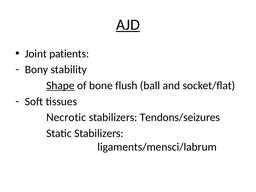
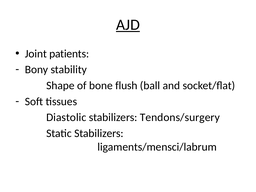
Shape underline: present -> none (60, 86)
Necrotic: Necrotic -> Diastolic (66, 117)
Tendons/seizures: Tendons/seizures -> Tendons/surgery (180, 117)
